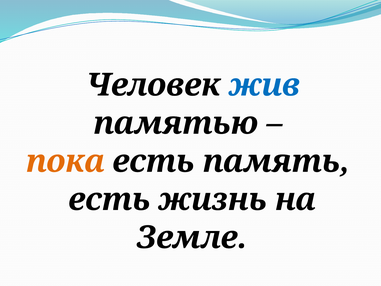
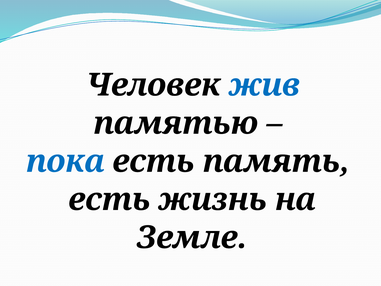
пока colour: orange -> blue (65, 161)
